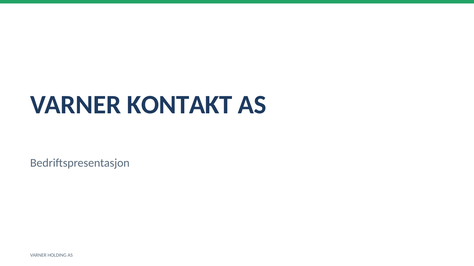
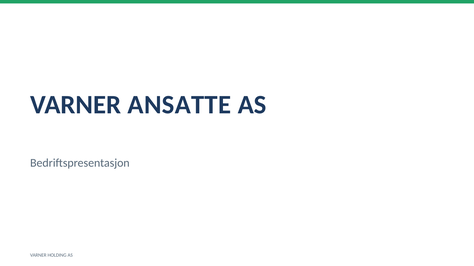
KONTAKT: KONTAKT -> ANSATTE (179, 105)
